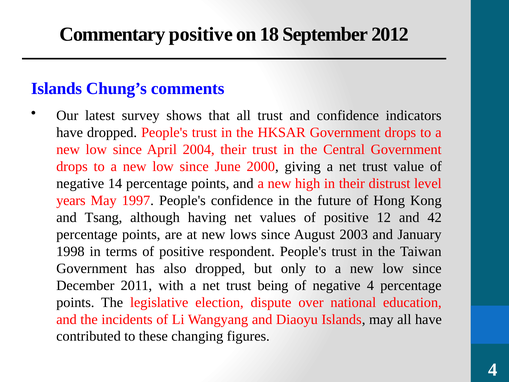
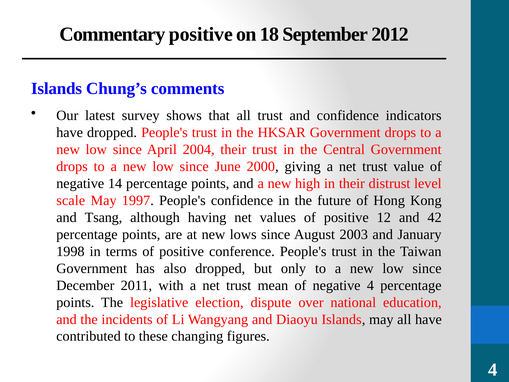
years: years -> scale (71, 200)
respondent: respondent -> conference (242, 251)
being: being -> mean (273, 285)
